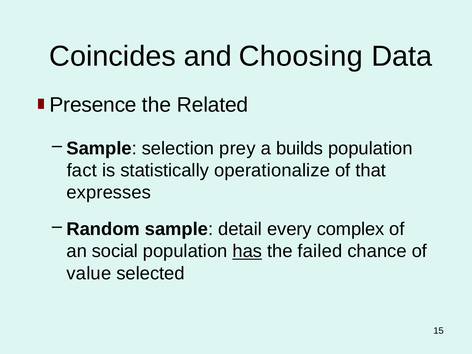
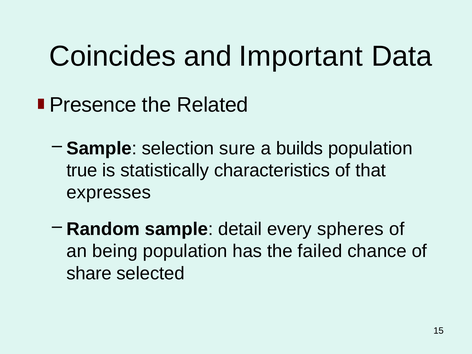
Choosing: Choosing -> Important (301, 56)
prey: prey -> sure (237, 148)
fact: fact -> true (82, 170)
operationalize: operationalize -> characteristics (272, 170)
complex: complex -> spheres (350, 229)
social: social -> being (115, 251)
has underline: present -> none (247, 251)
value: value -> share (89, 273)
